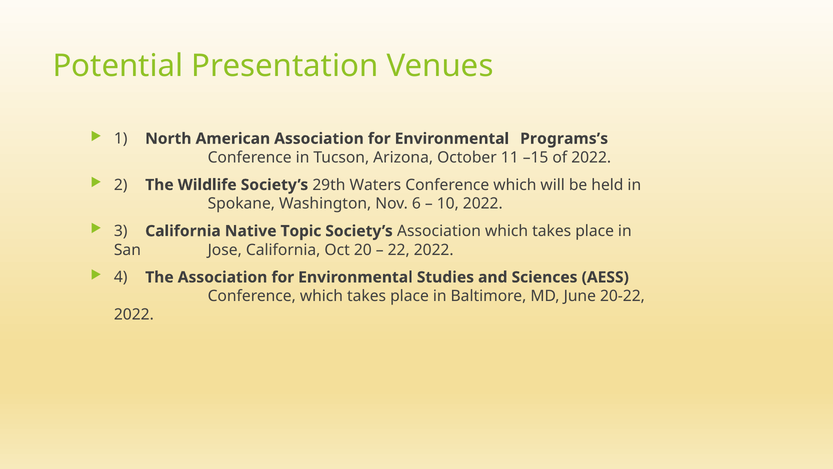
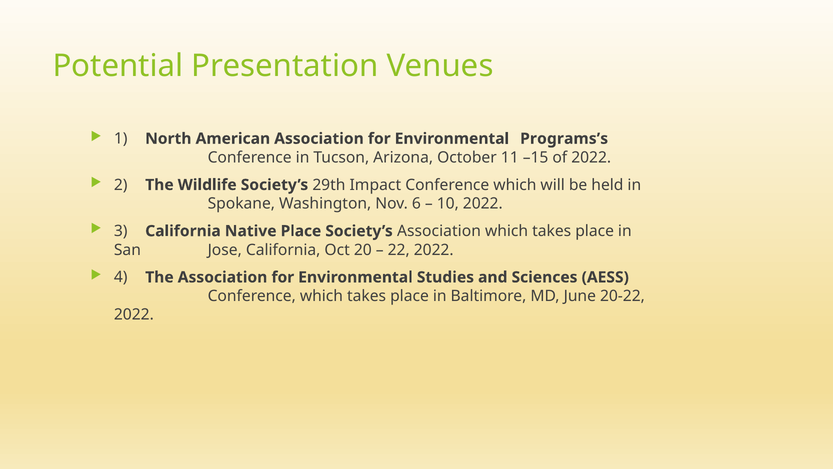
Waters: Waters -> Impact (375, 185)
Native Topic: Topic -> Place (301, 231)
